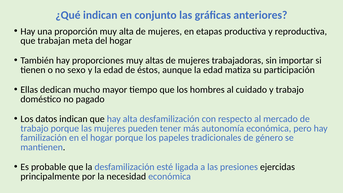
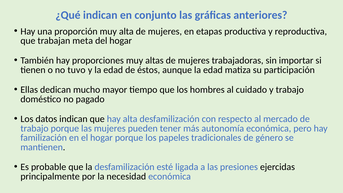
sexo: sexo -> tuvo (76, 70)
